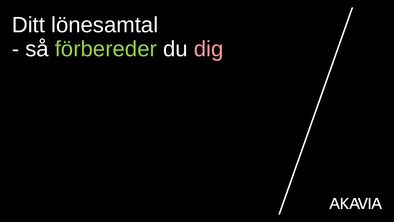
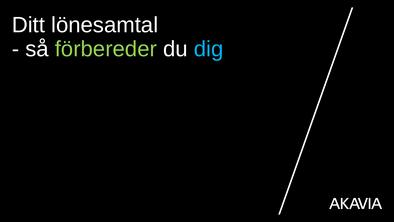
dig colour: pink -> light blue (209, 49)
